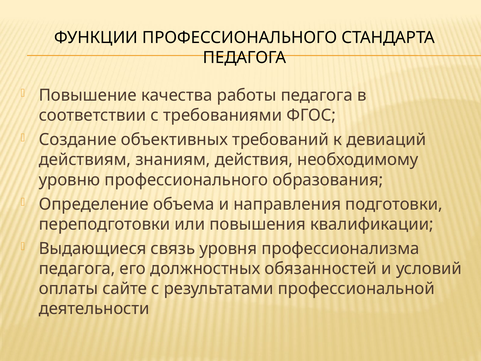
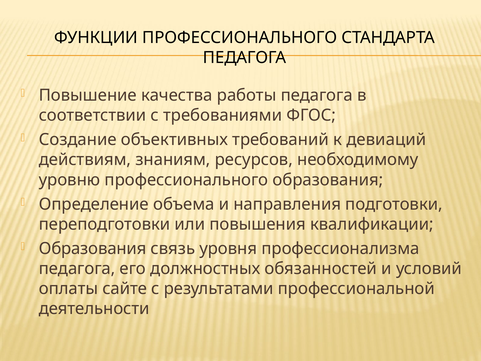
действия: действия -> ресурсов (254, 160)
Выдающиеся: Выдающиеся -> Образования (93, 248)
